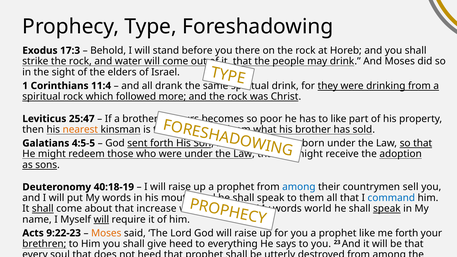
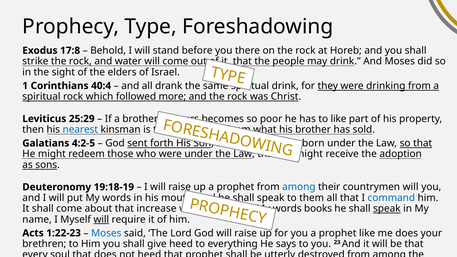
17:3: 17:3 -> 17:8 (70, 51)
11:4: 11:4 -> 40:4 (101, 86)
25:47: 25:47 -> 25:29 (82, 119)
nearest colour: orange -> blue (80, 130)
4:5-5: 4:5-5 -> 4:2-5 (83, 143)
40:18-19: 40:18-19 -> 19:18-19 (114, 187)
countrymen sell: sell -> will (411, 187)
shall underline: present -> none (43, 209)
world: world -> books (318, 209)
9:22-23: 9:22-23 -> 1:22-23 (64, 233)
Moses colour: orange -> blue (106, 233)
me forth: forth -> does (407, 233)
brethren underline: present -> none (44, 244)
